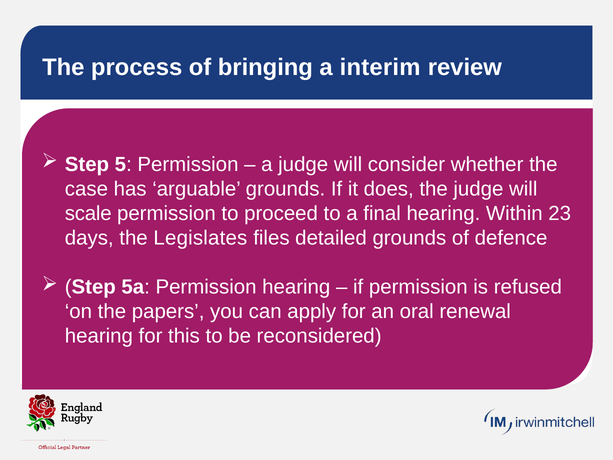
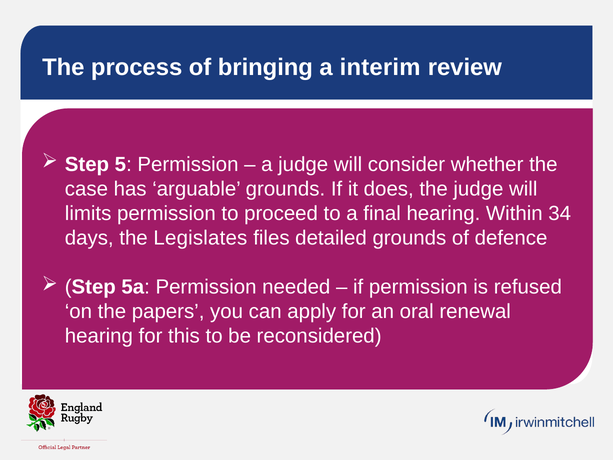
scale: scale -> limits (88, 213)
23: 23 -> 34 (560, 213)
Permission hearing: hearing -> needed (296, 287)
